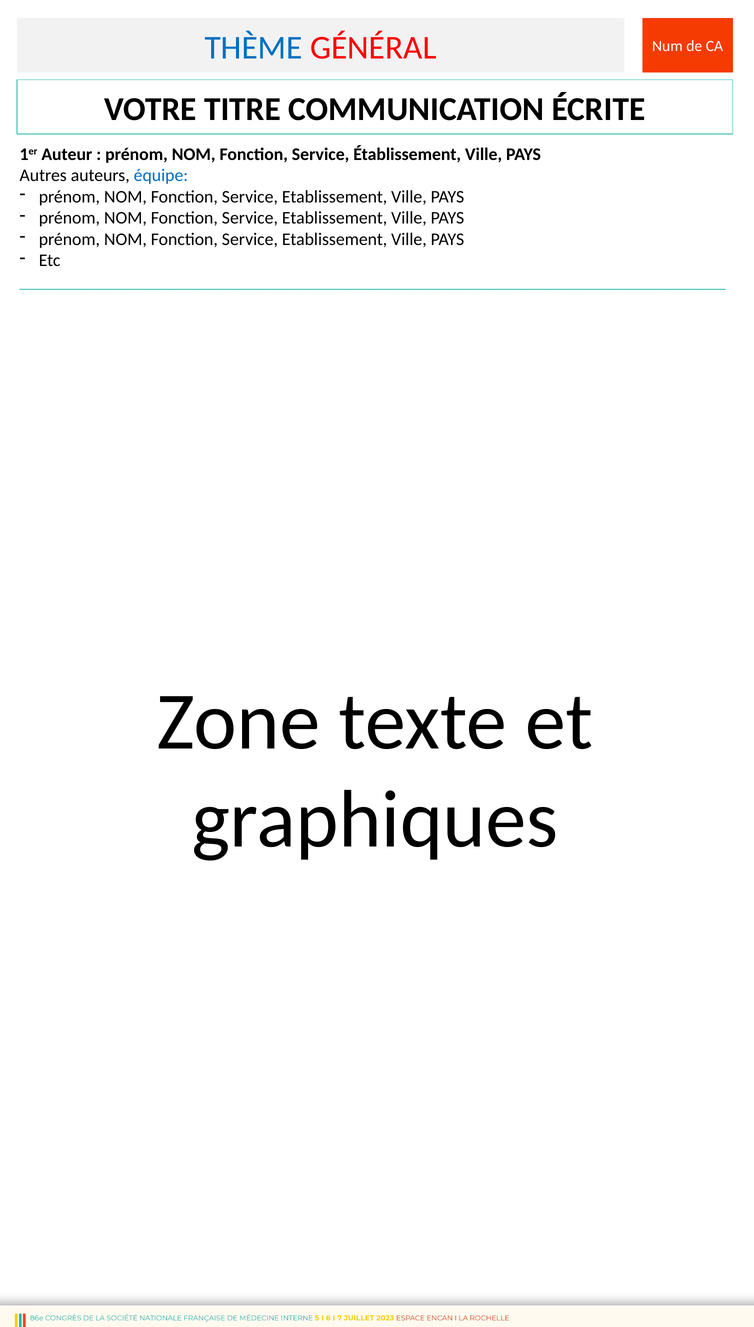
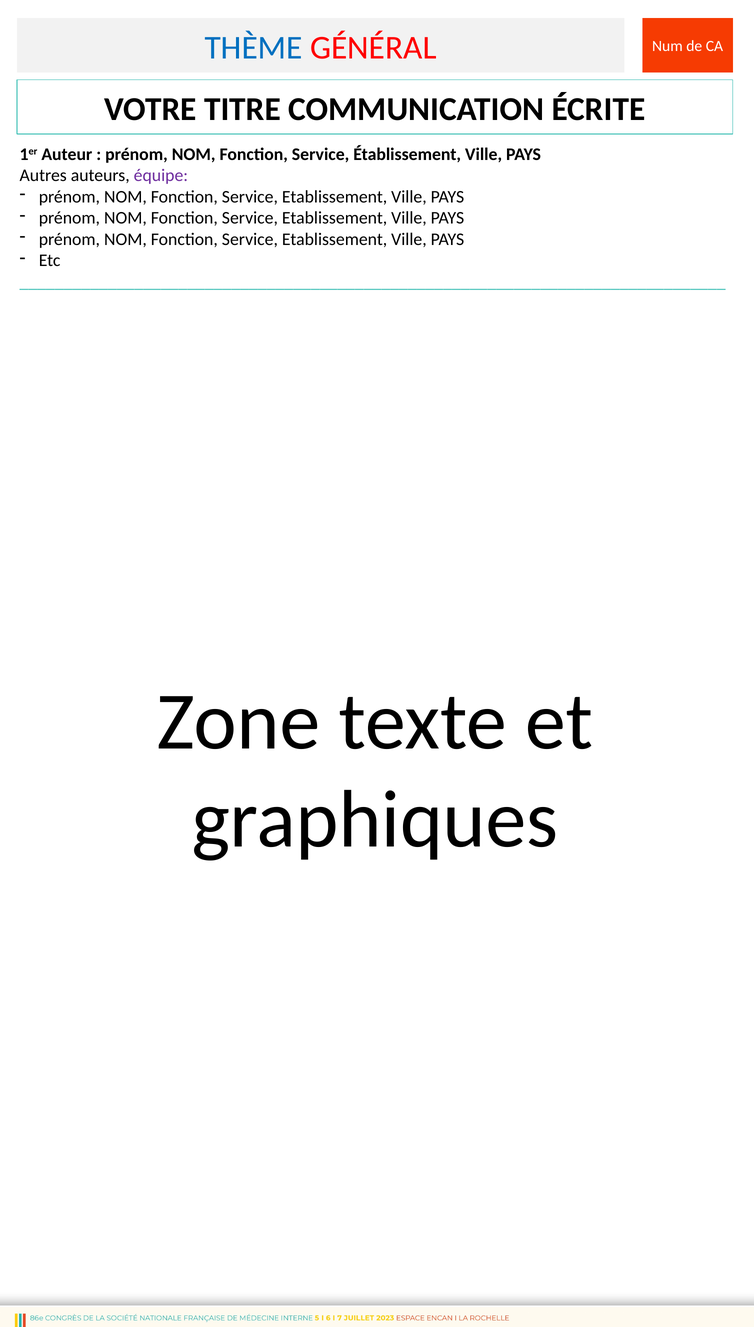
équipe colour: blue -> purple (161, 175)
